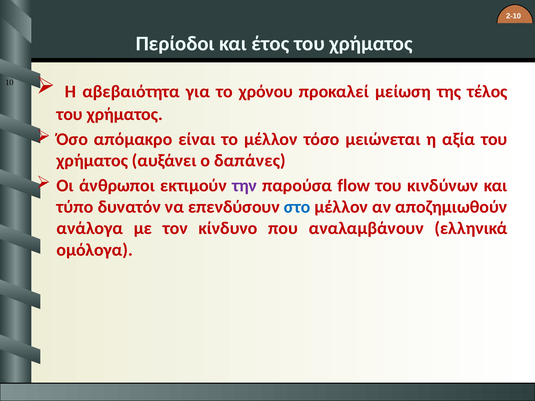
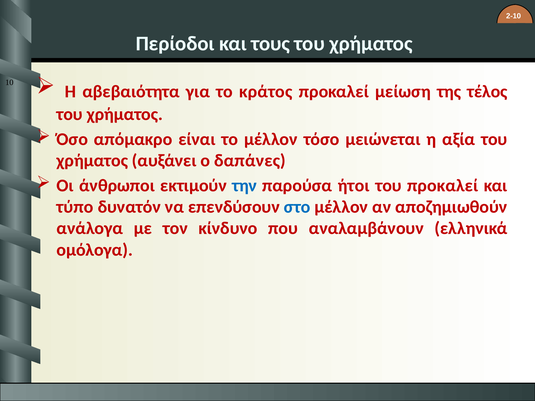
έτος: έτος -> τους (271, 44)
χρόνου: χρόνου -> κράτος (266, 92)
την colour: purple -> blue (245, 186)
flow: flow -> ήτοι (354, 186)
του κινδύνων: κινδύνων -> προκαλεί (443, 186)
